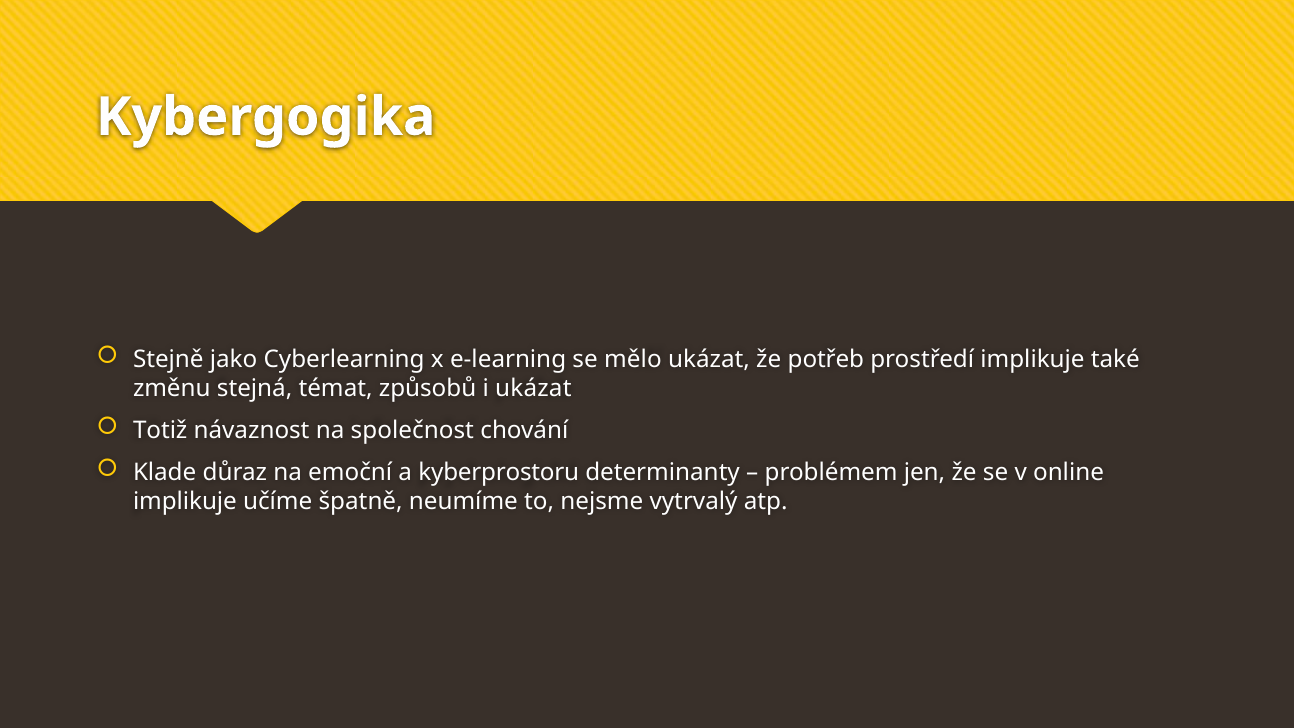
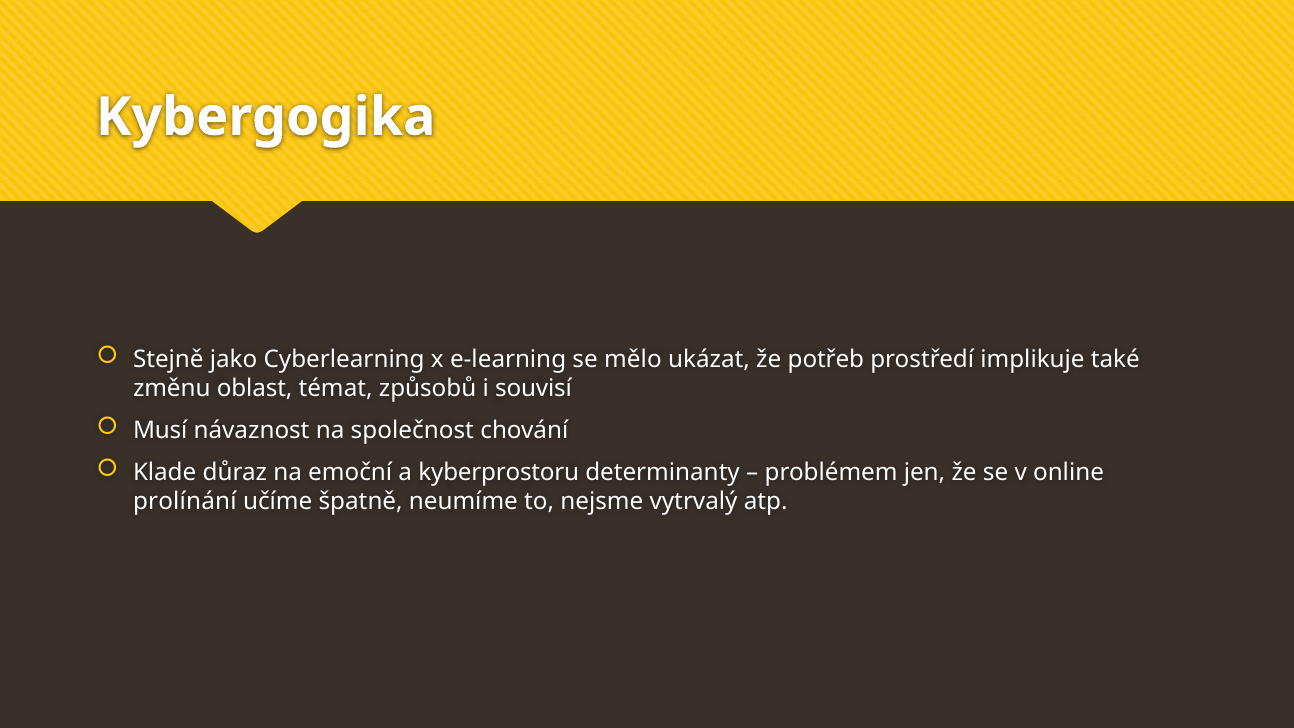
stejná: stejná -> oblast (255, 388)
i ukázat: ukázat -> souvisí (534, 388)
Totiž: Totiž -> Musí (160, 431)
implikuje: implikuje -> prolínání (185, 502)
